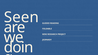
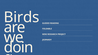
Seen: Seen -> Birds (21, 17)
